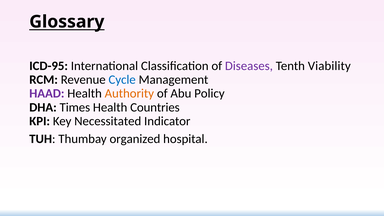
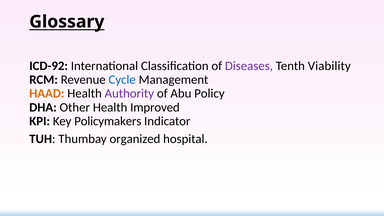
ICD-95: ICD-95 -> ICD-92 (49, 66)
HAAD colour: purple -> orange (47, 93)
Authority colour: orange -> purple (129, 93)
Times: Times -> Other (75, 107)
Countries: Countries -> Improved (155, 107)
Necessitated: Necessitated -> Policymakers (108, 121)
